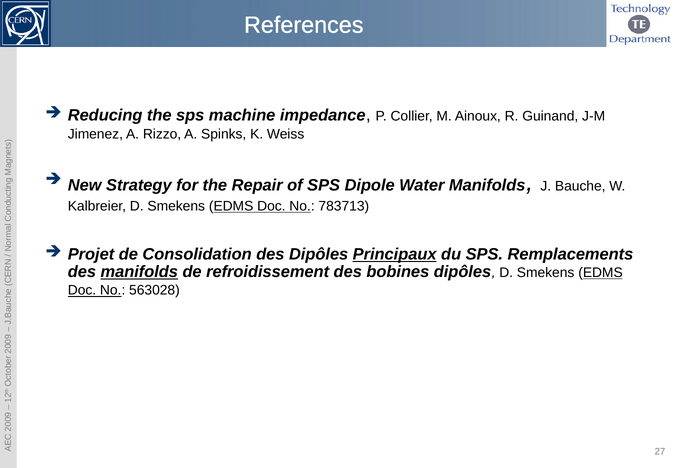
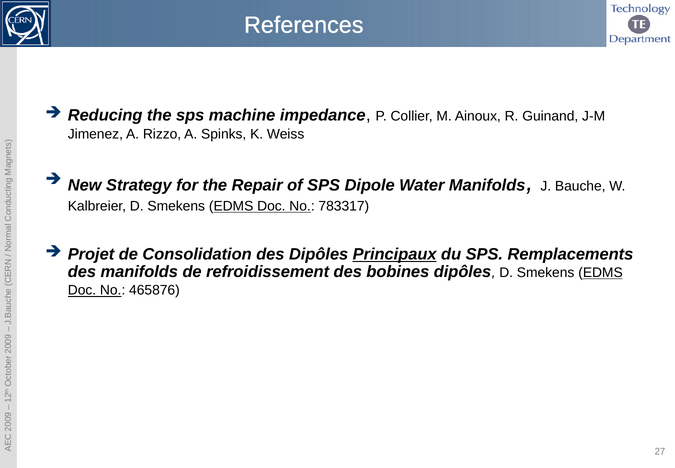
783713: 783713 -> 783317 (344, 206)
manifolds underline: present -> none (139, 271)
563028: 563028 -> 465876 (154, 290)
